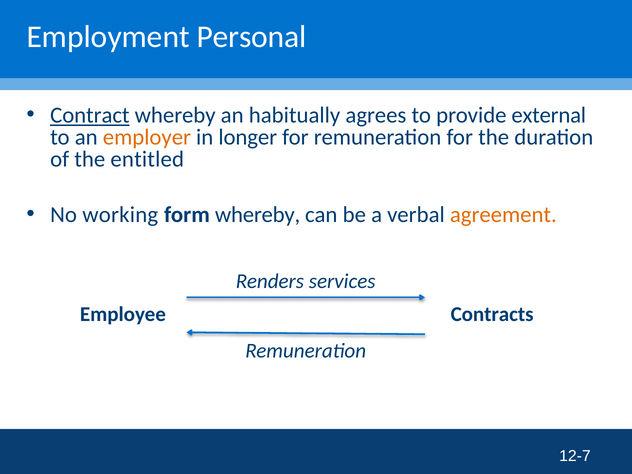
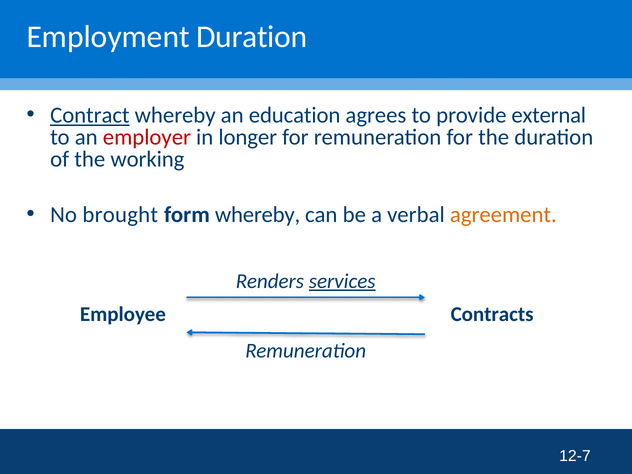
Employment Personal: Personal -> Duration (252, 37)
habitually: habitually -> education (295, 115)
employer colour: orange -> red (147, 137)
entitled: entitled -> working (147, 159)
working: working -> brought (120, 215)
services underline: none -> present (342, 281)
